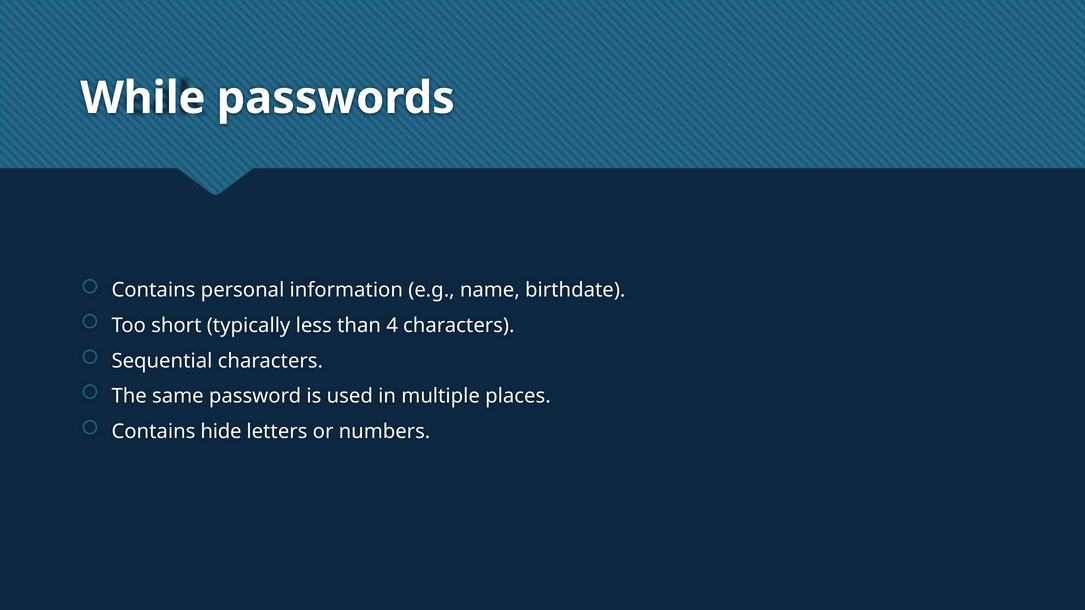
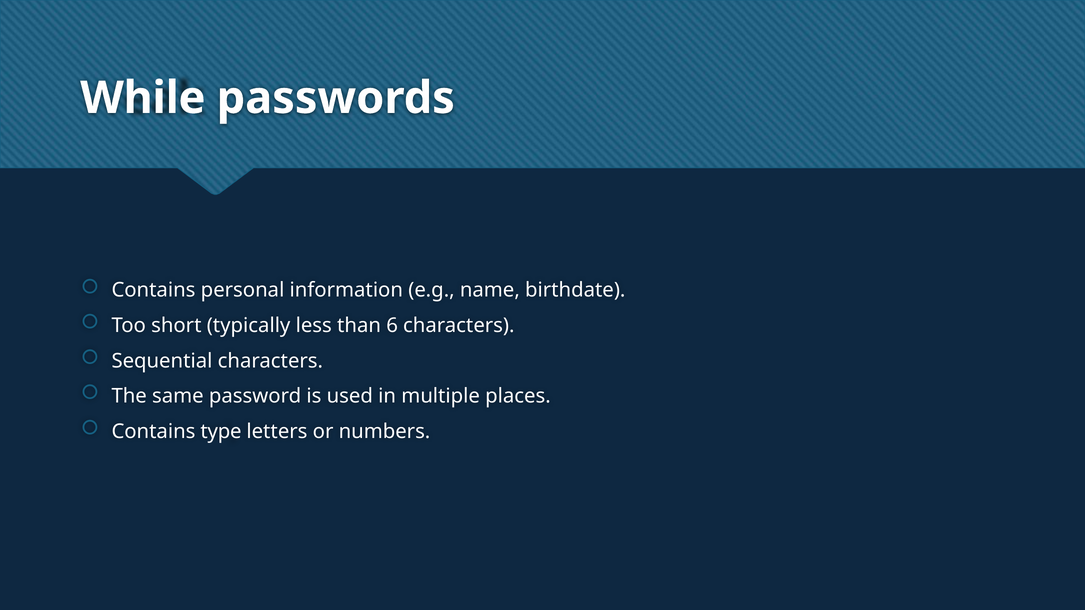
4: 4 -> 6 (392, 326)
hide: hide -> type (221, 432)
